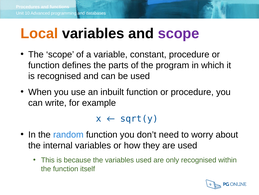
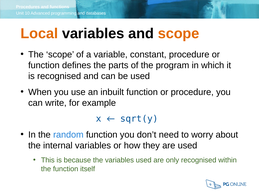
scope colour: purple -> orange (179, 33)
